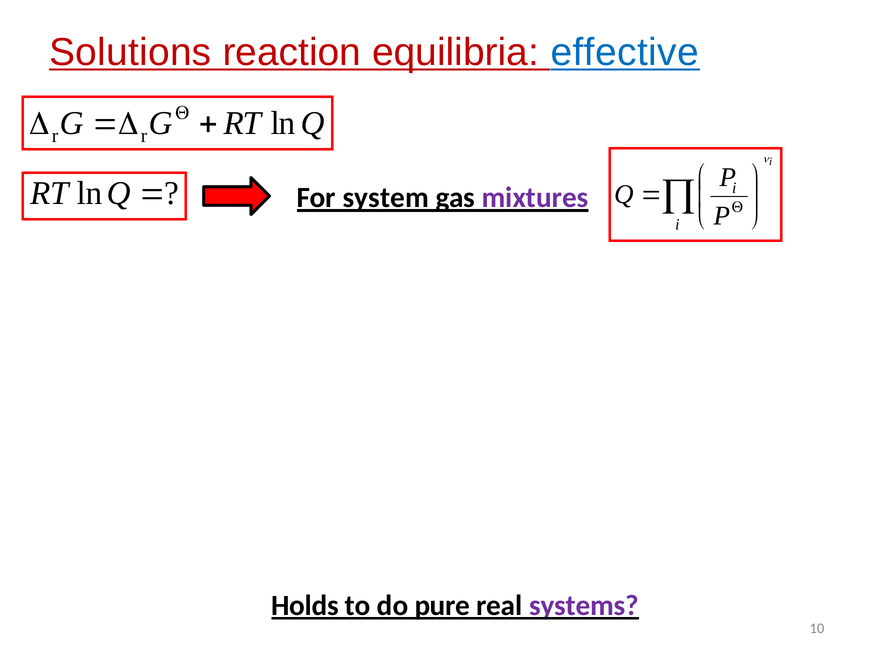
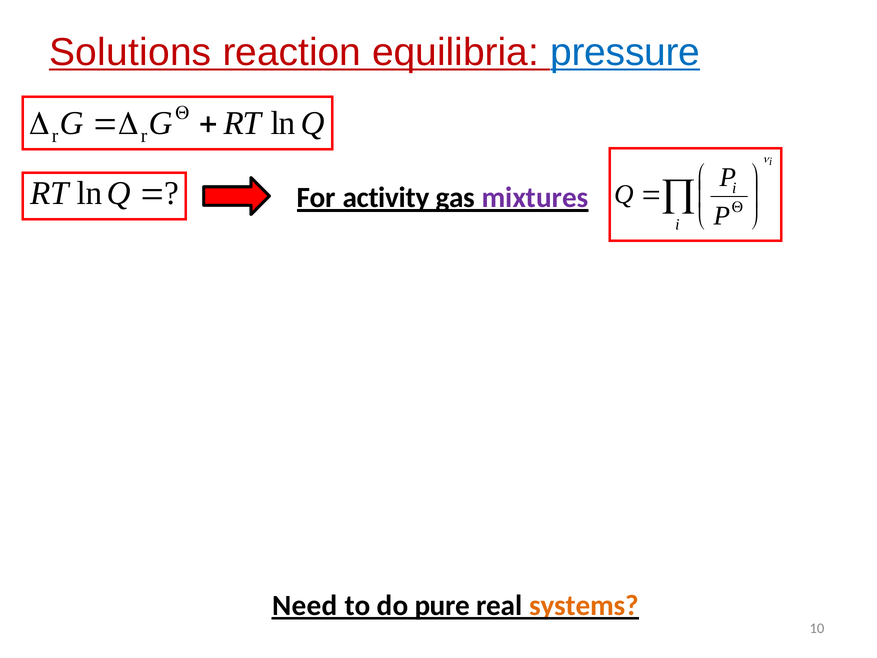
effective: effective -> pressure (625, 52)
system: system -> activity (386, 198)
Holds: Holds -> Need (305, 605)
systems colour: purple -> orange (584, 605)
